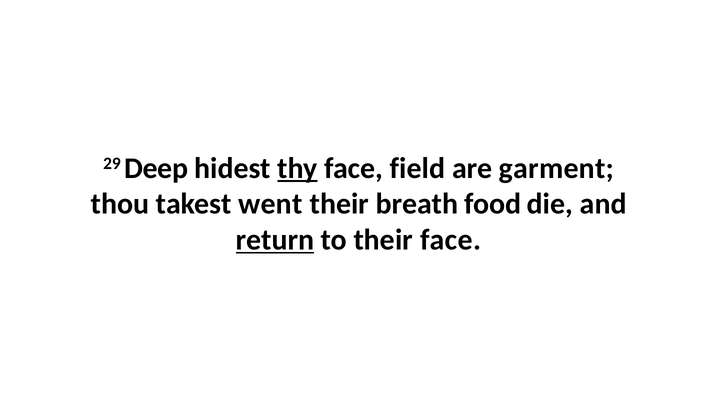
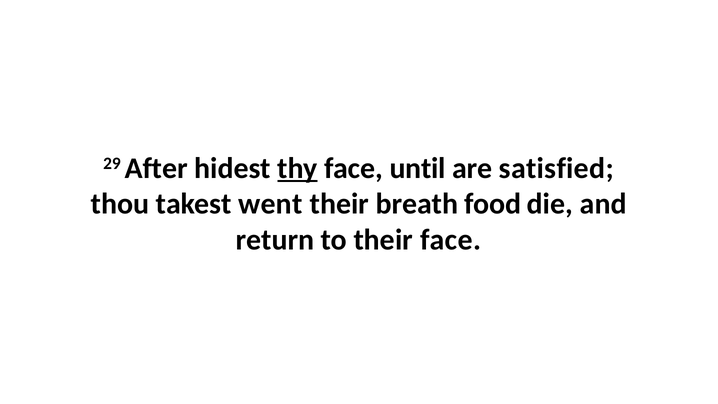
Deep: Deep -> After (156, 168)
field: field -> until (418, 168)
garment: garment -> satisfied (556, 168)
return underline: present -> none (275, 240)
